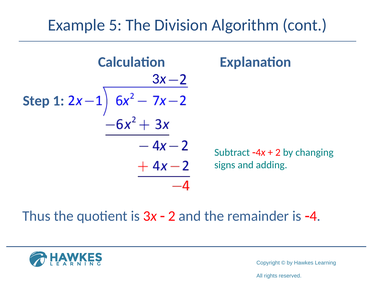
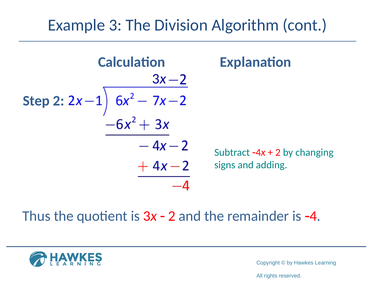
5: 5 -> 3 (115, 25)
Step 1: 1 -> 2 (59, 101)
